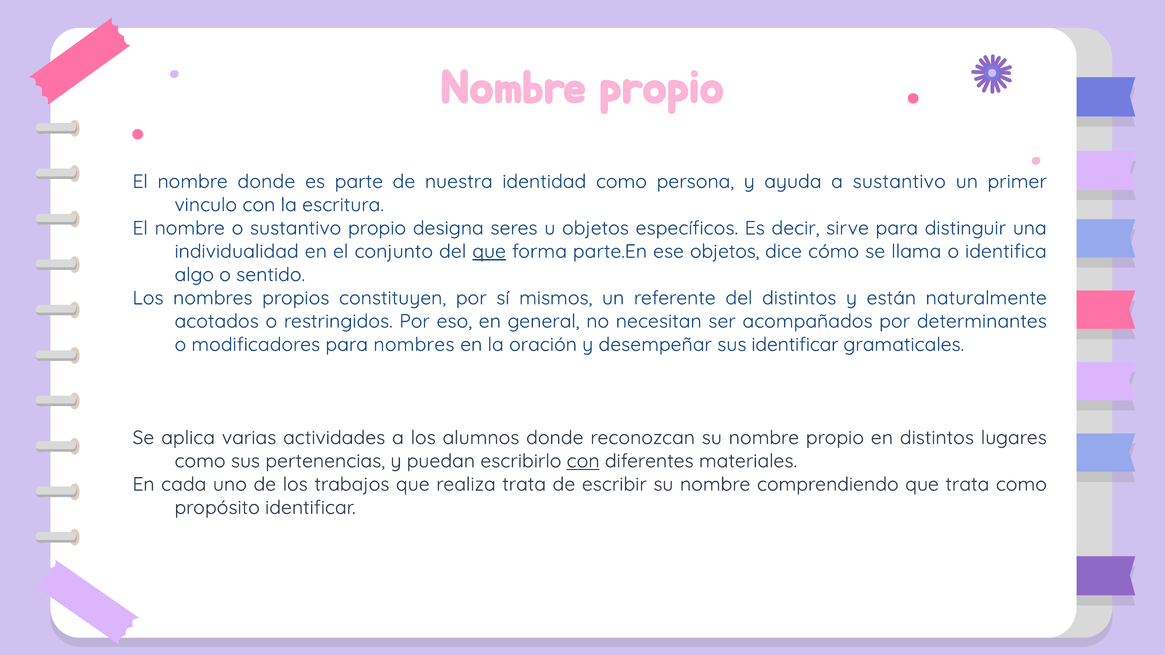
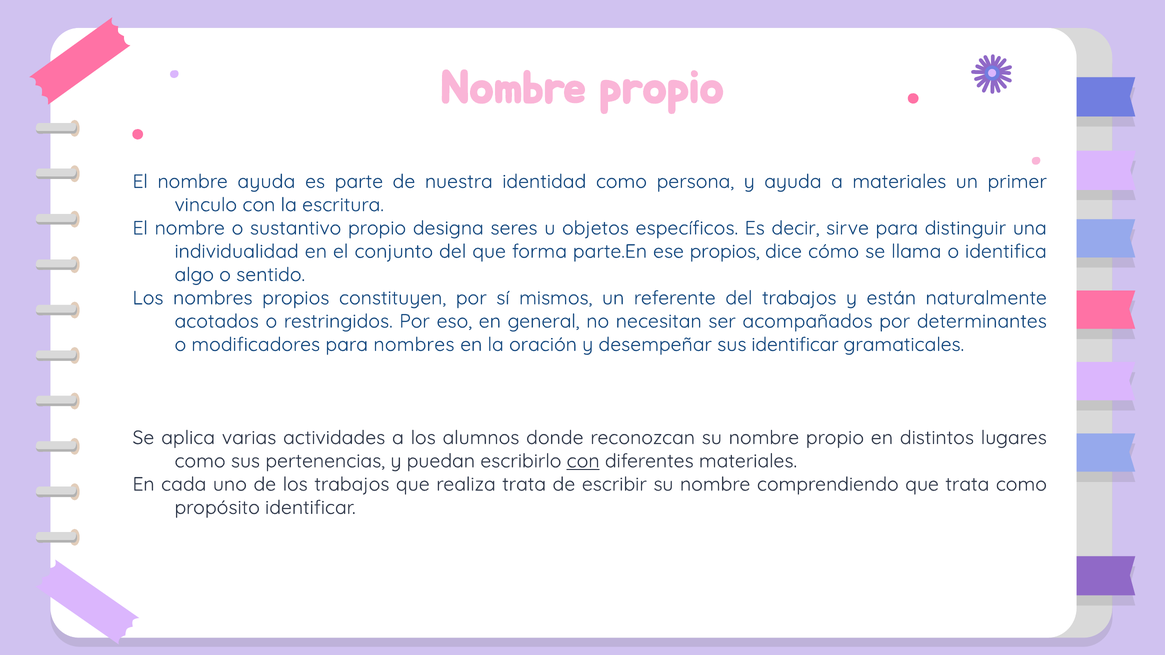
nombre donde: donde -> ayuda (266, 182)
a sustantivo: sustantivo -> materiales (899, 182)
que underline: present -> none (489, 252)
ese objetos: objetos -> propios (725, 252)
del distintos: distintos -> trabajos (799, 298)
